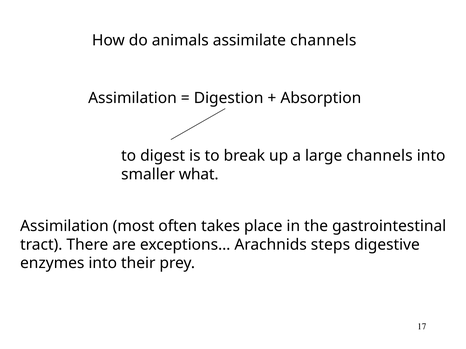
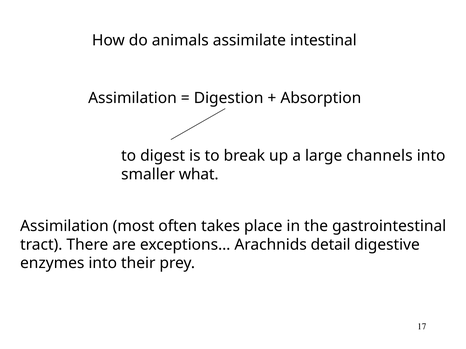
assimilate channels: channels -> intestinal (323, 40)
steps: steps -> detail (331, 245)
